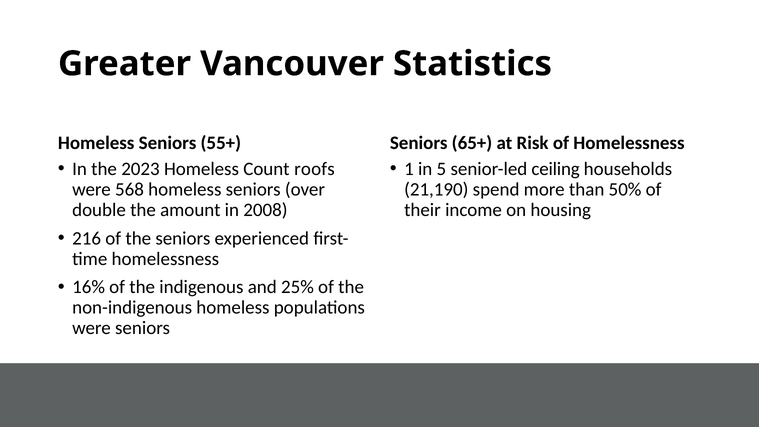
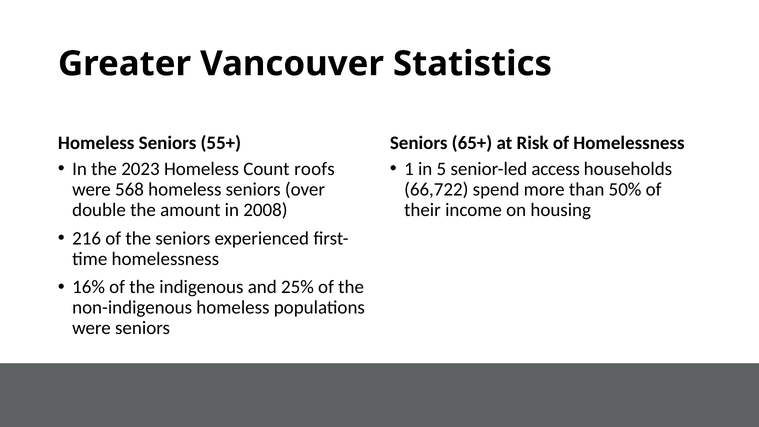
ceiling: ceiling -> access (556, 169)
21,190: 21,190 -> 66,722 (436, 189)
